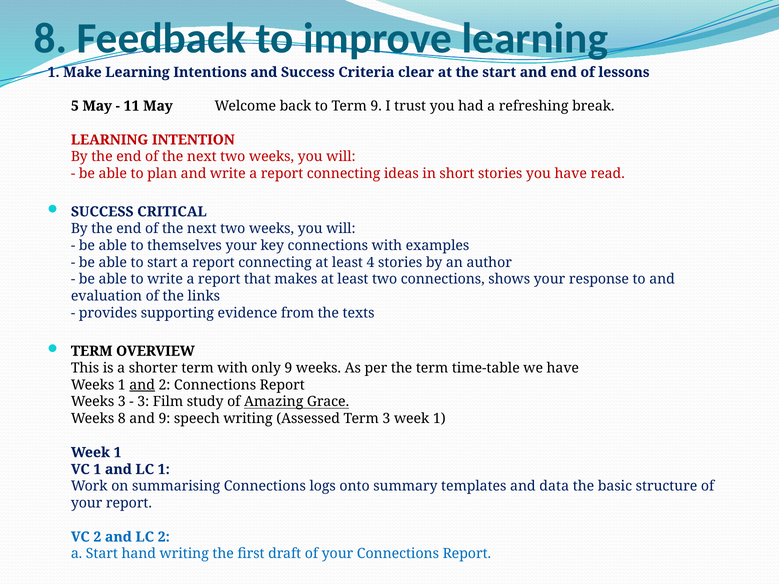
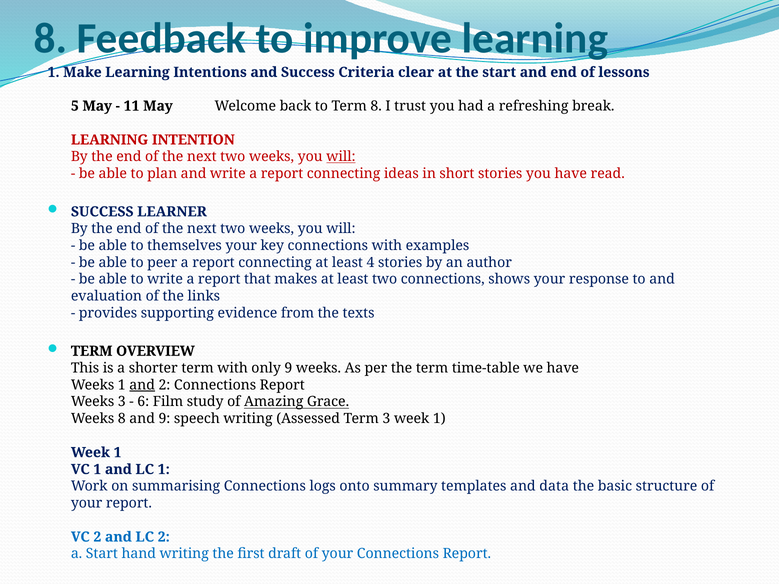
Term 9: 9 -> 8 (376, 106)
will underline: none -> present (341, 157)
CRITICAL: CRITICAL -> LEARNER (172, 212)
to start: start -> peer (162, 262)
3: 3 -> 6 (143, 402)
